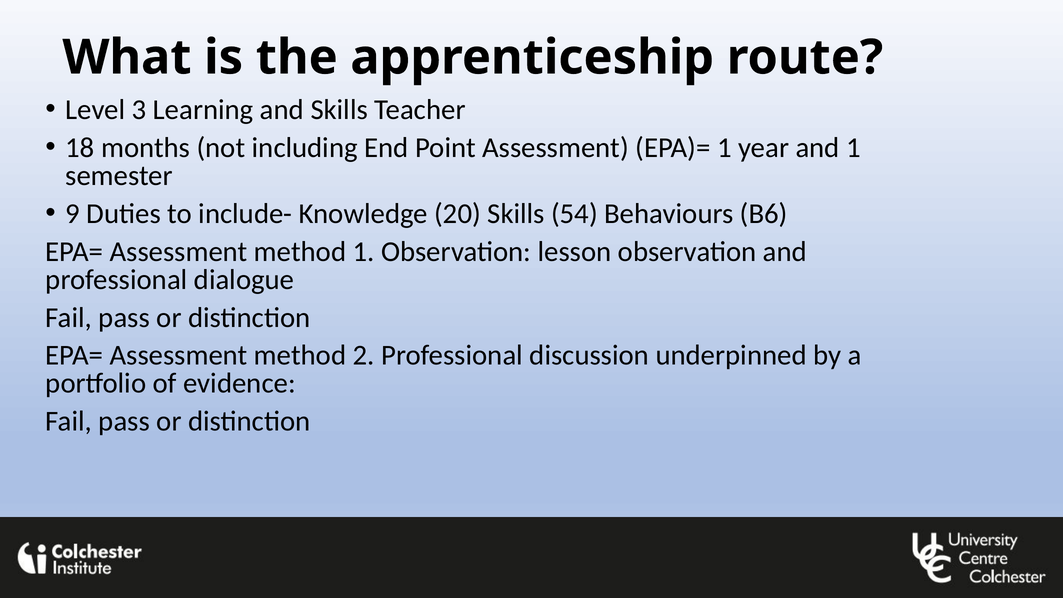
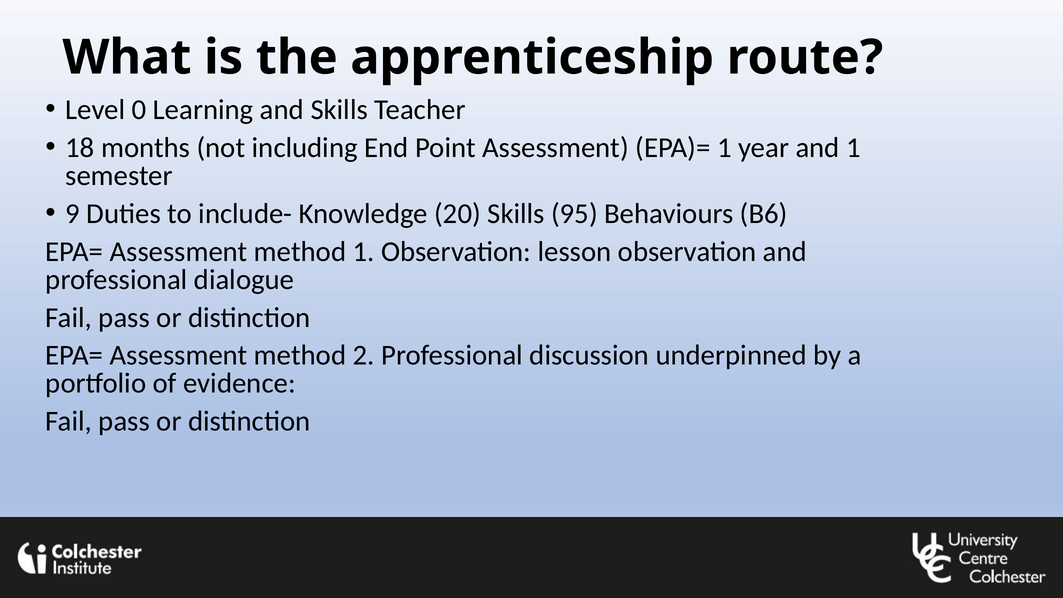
3: 3 -> 0 (139, 110)
54: 54 -> 95 (574, 214)
